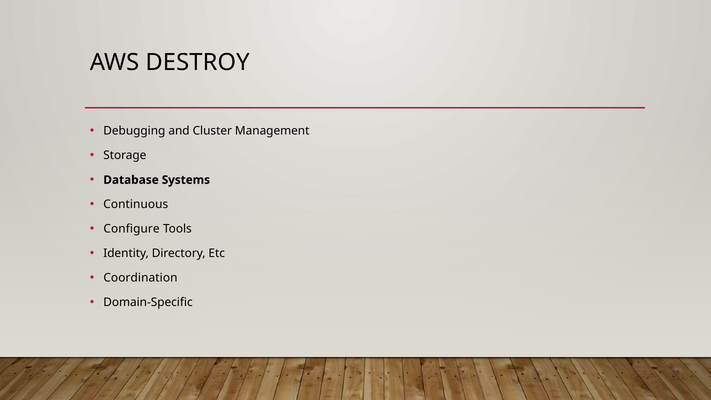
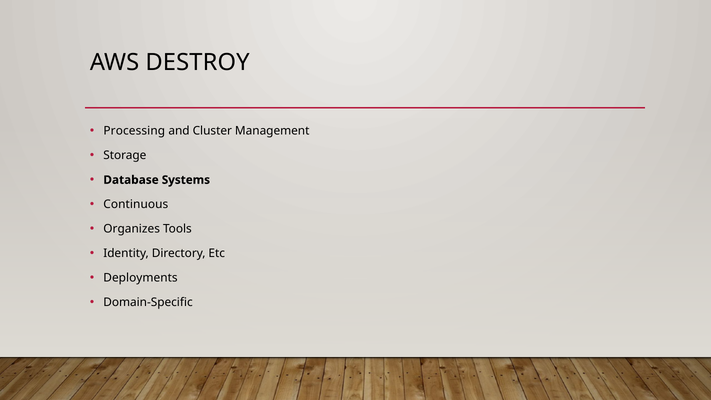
Debugging: Debugging -> Processing (134, 131)
Configure: Configure -> Organizes (132, 229)
Coordination: Coordination -> Deployments (140, 278)
